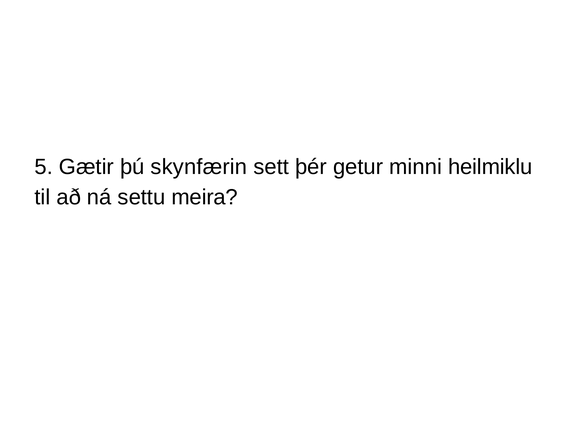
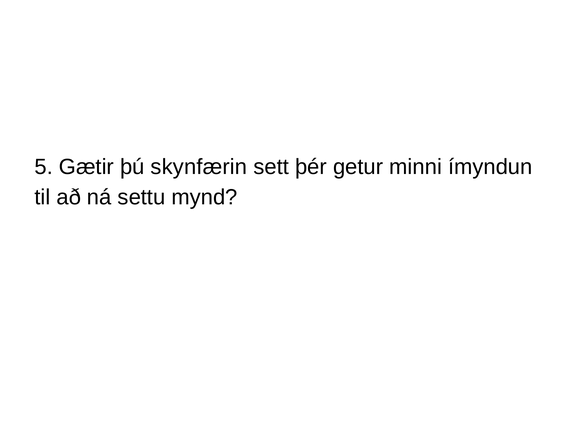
heilmiklu: heilmiklu -> ímyndun (490, 167)
meira: meira -> mynd (205, 197)
